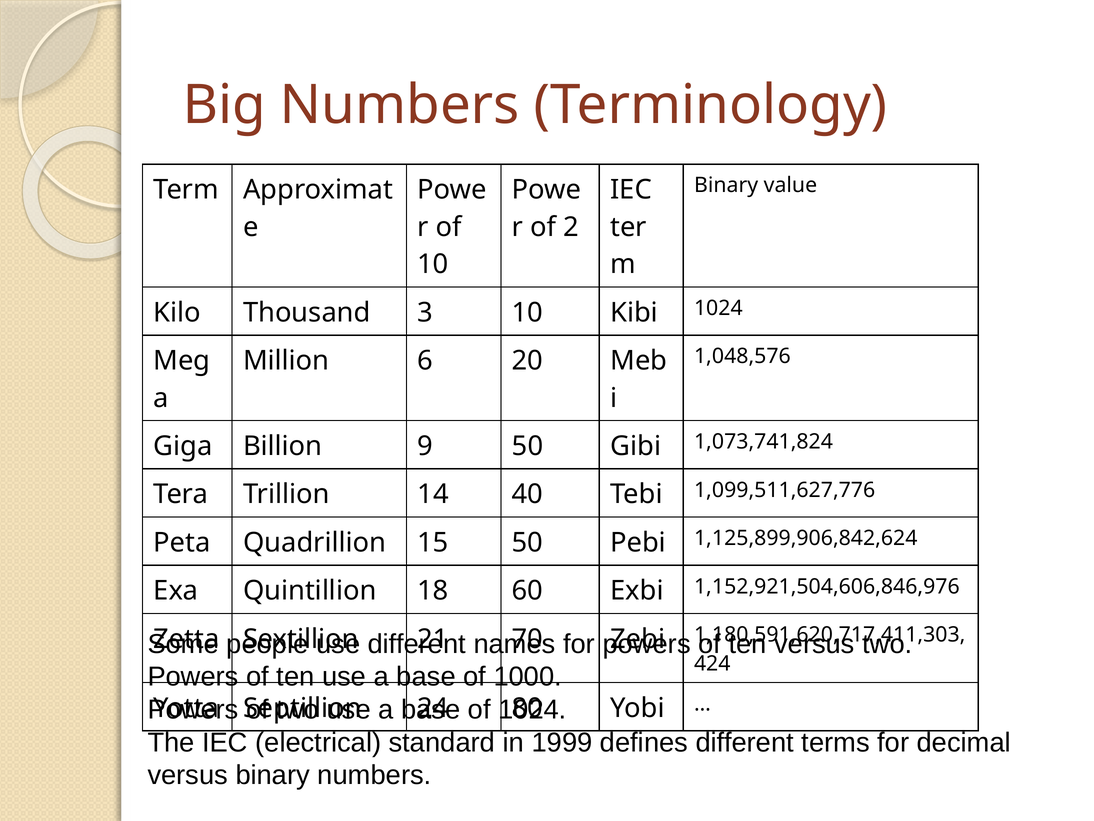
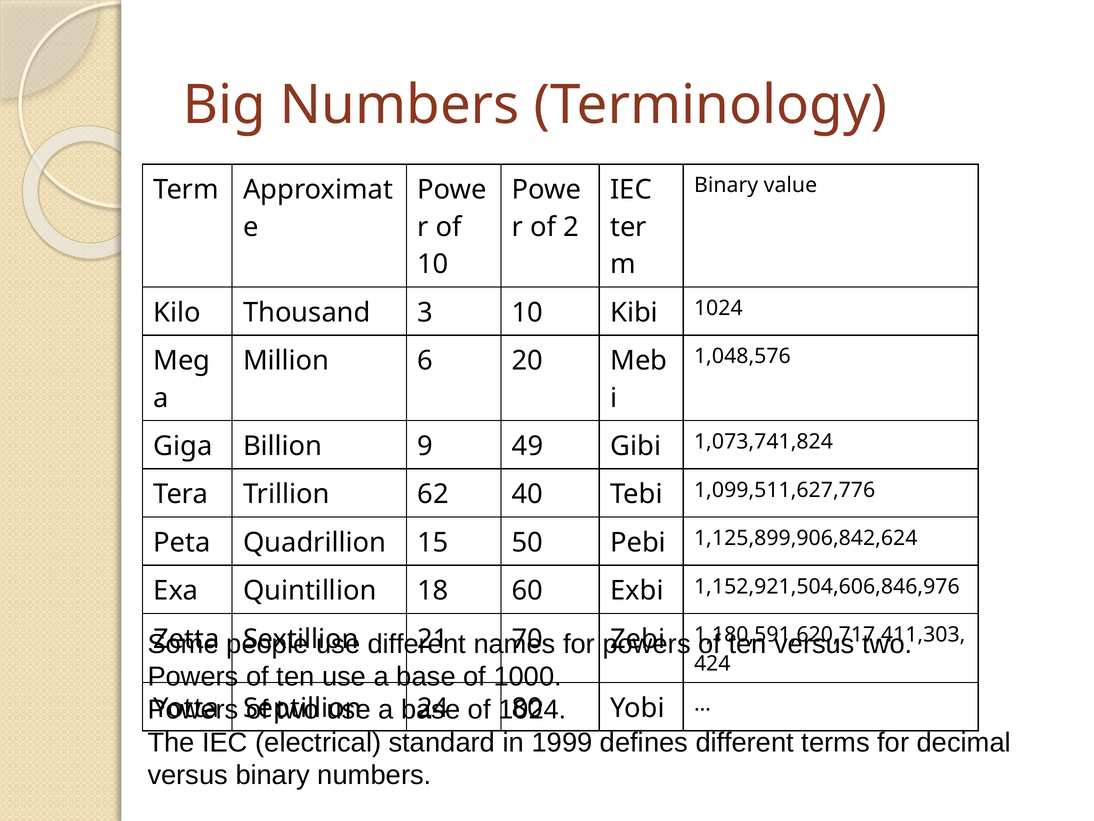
9 50: 50 -> 49 (528, 446)
14: 14 -> 62 (433, 494)
